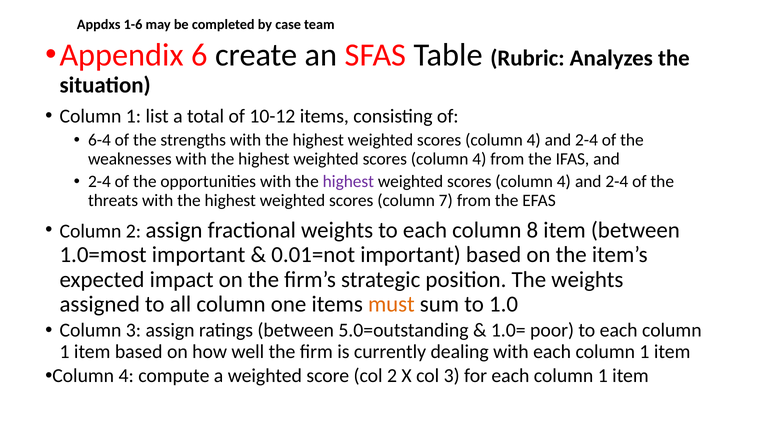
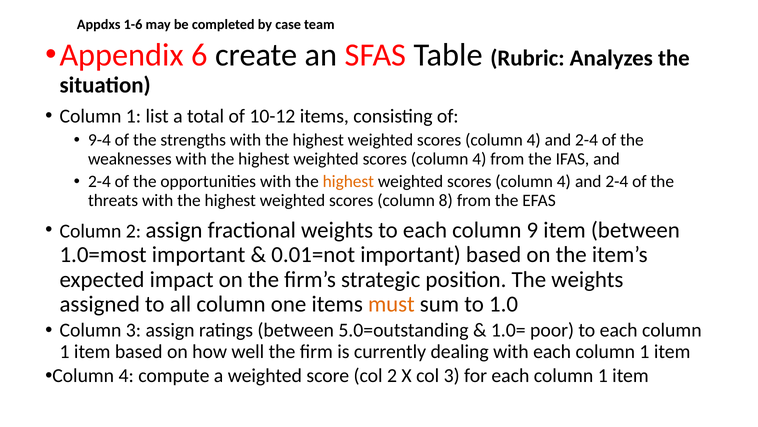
6-4: 6-4 -> 9-4 (99, 140)
highest colour: purple -> orange (348, 181)
7: 7 -> 8 (446, 200)
8: 8 -> 9 (532, 230)
